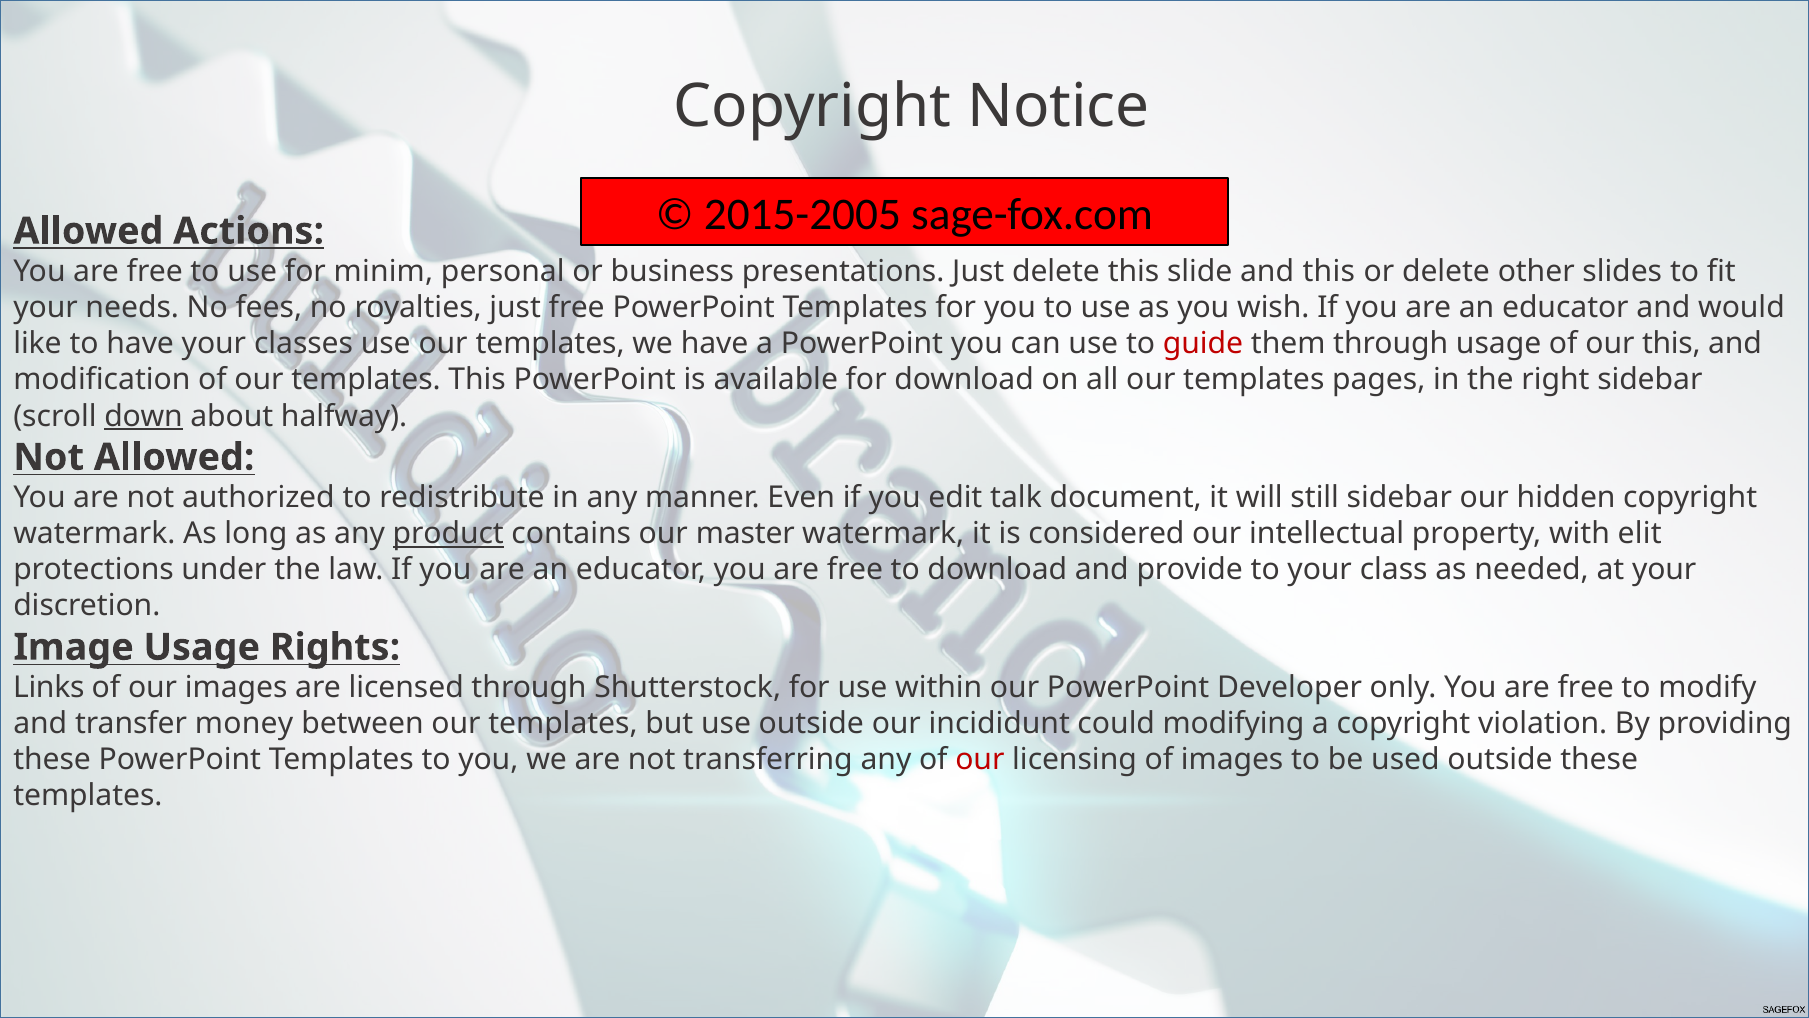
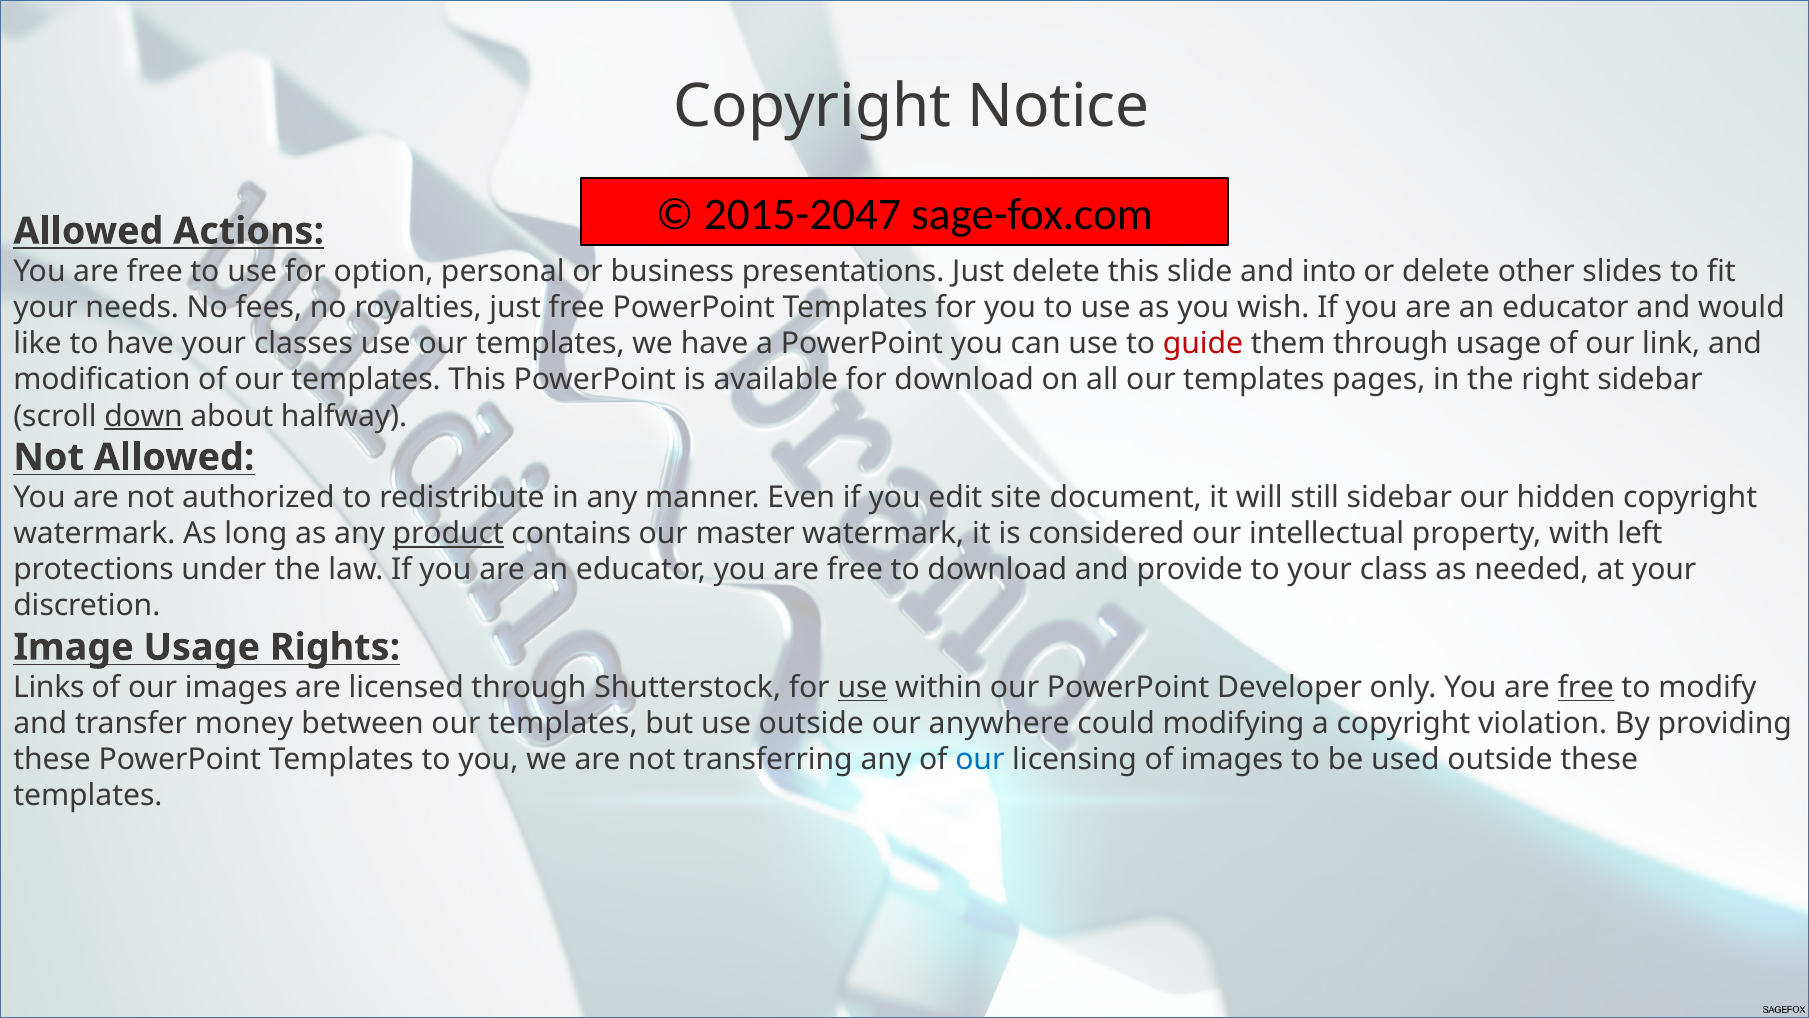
2015-2005: 2015-2005 -> 2015-2047 (802, 215)
minim: minim -> option (384, 271)
and this: this -> into (1329, 271)
our this: this -> link (1671, 344)
talk: talk -> site (1016, 497)
elit: elit -> left (1640, 533)
use underline: none -> present (862, 687)
free underline: none -> present (1586, 687)
incididunt: incididunt -> anywhere (999, 723)
our colour: red -> blue (980, 759)
